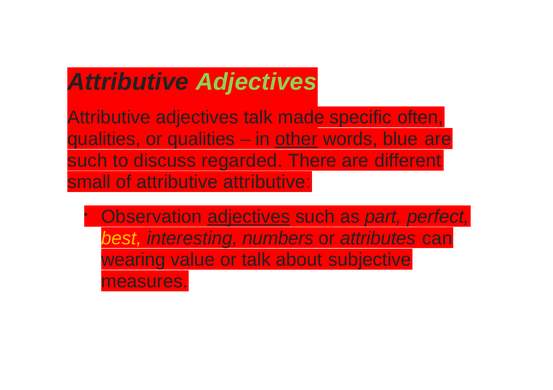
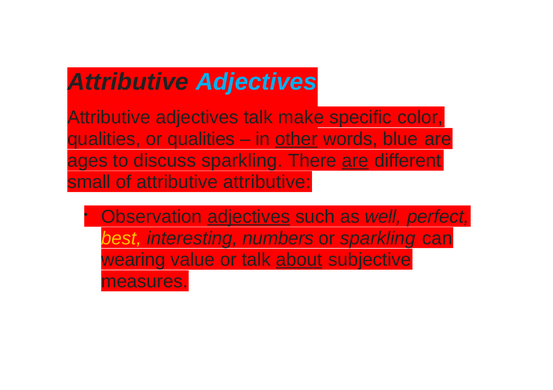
Adjectives colour: light green -> light blue (256, 82)
made: made -> make (301, 118)
often: often -> color (420, 118)
such: such -> ages (88, 161)
discuss regarded: regarded -> sparkling (242, 161)
are underline: none -> present (355, 161)
part: part -> well (383, 217)
or attributes: attributes -> sparkling (378, 238)
about underline: none -> present (299, 260)
